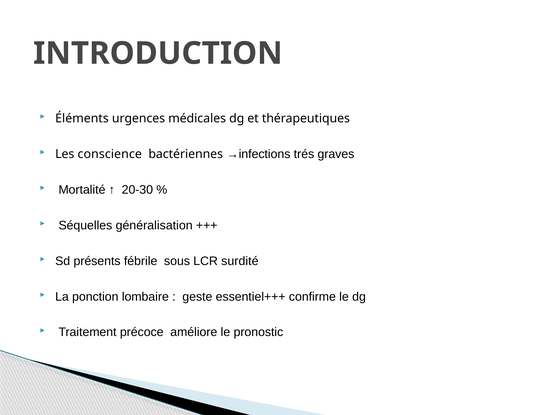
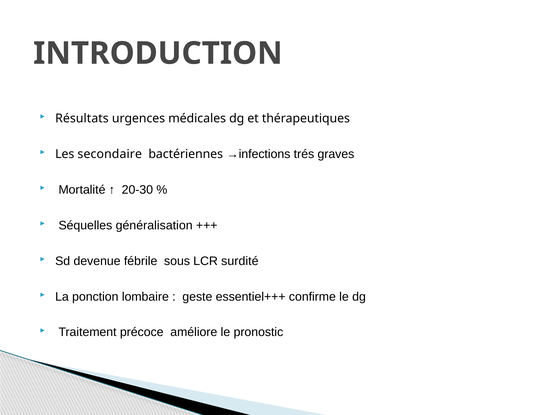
Éléments: Éléments -> Résultats (82, 118)
conscience: conscience -> secondaire (110, 154)
présents: présents -> devenue (97, 261)
